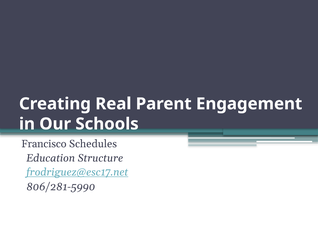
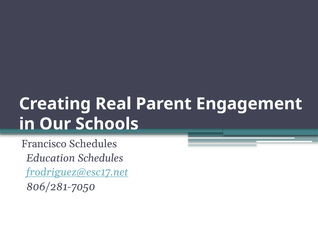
Education Structure: Structure -> Schedules (100, 158)
806/281-5990: 806/281-5990 -> 806/281-7050 (61, 187)
